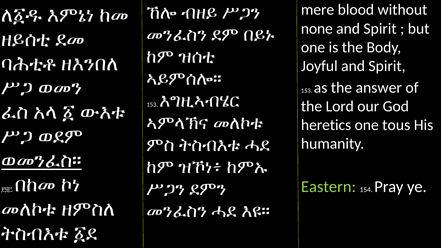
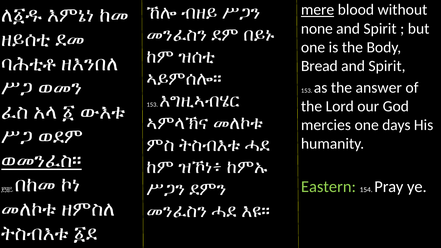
mere underline: none -> present (318, 10)
Joyful: Joyful -> Bread (319, 66)
heretics: heretics -> mercies (326, 125)
tous: tous -> days (396, 125)
